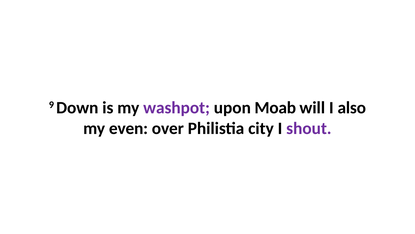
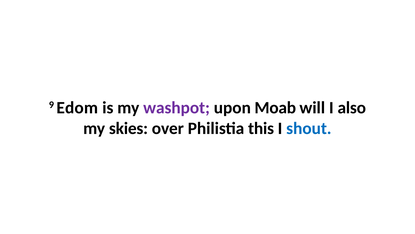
Down: Down -> Edom (77, 108)
even: even -> skies (128, 128)
city: city -> this (261, 128)
shout colour: purple -> blue (309, 128)
